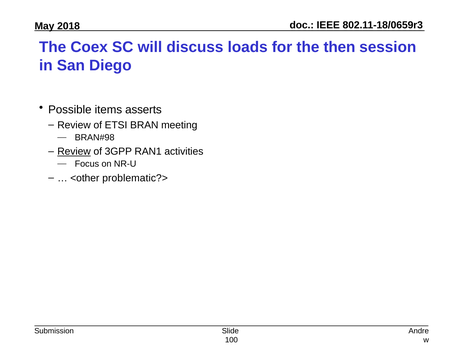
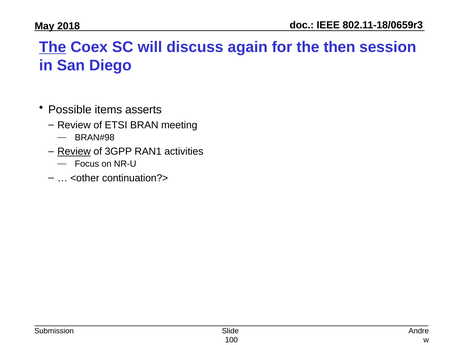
The underline: none -> present (53, 47)
loads: loads -> again (248, 47)
problematic?>: problematic?> -> continuation?> (135, 178)
